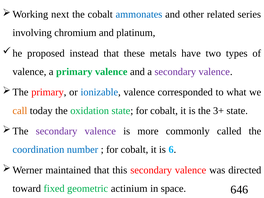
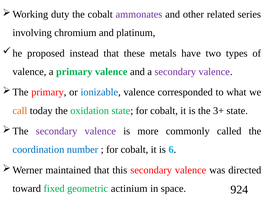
next: next -> duty (60, 14)
ammonates colour: blue -> purple (139, 14)
646: 646 -> 924 (239, 190)
